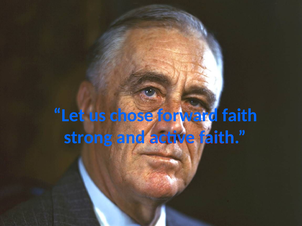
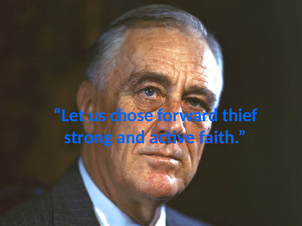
forward faith: faith -> thief (240, 116)
